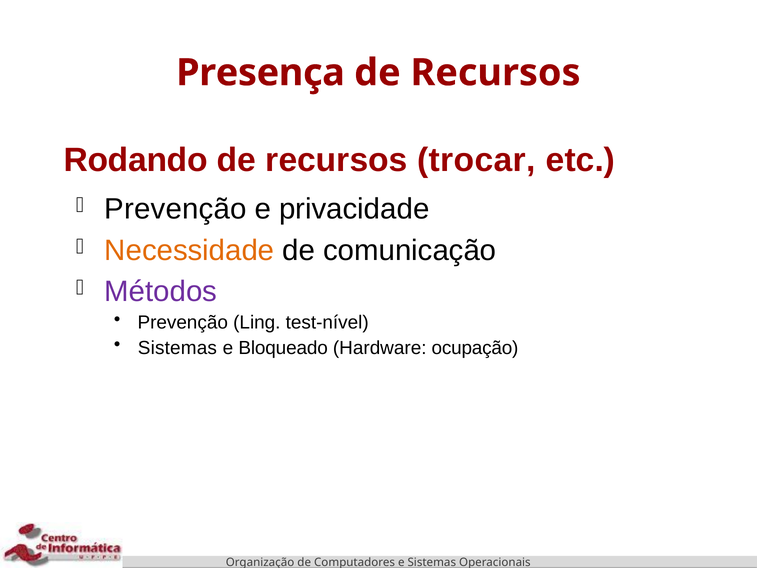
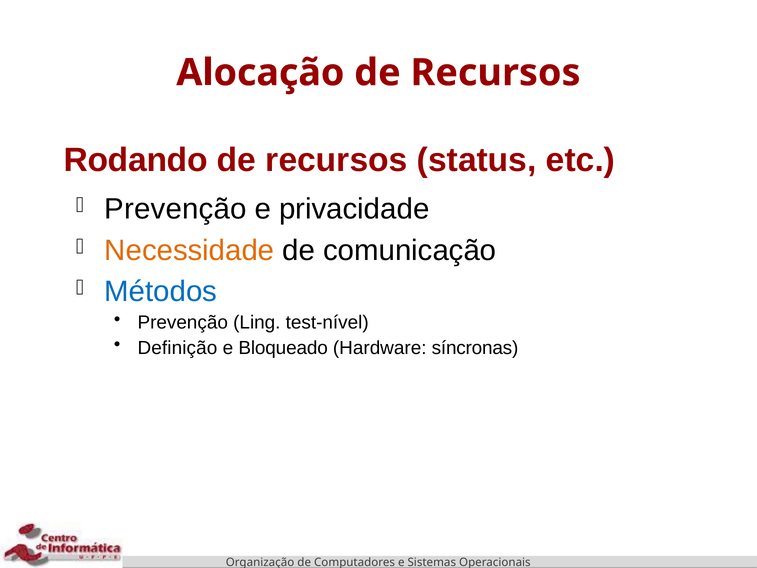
Presença: Presença -> Alocação (260, 73)
trocar: trocar -> status (477, 160)
Métodos colour: purple -> blue (161, 292)
Sistemas: Sistemas -> Definição (177, 348)
ocupação: ocupação -> síncronas (475, 348)
